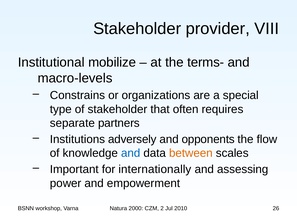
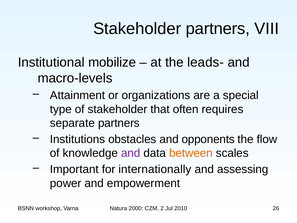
Stakeholder provider: provider -> partners (218, 29)
terms-: terms- -> leads- (206, 62)
Constrains: Constrains -> Attainment (78, 95)
adversely: adversely -> obstacles (132, 139)
and colour: blue -> purple (131, 153)
